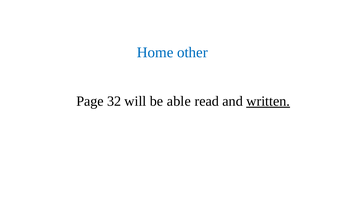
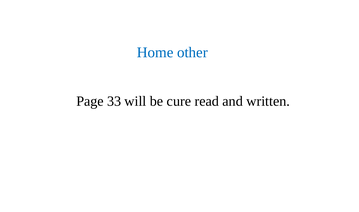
32: 32 -> 33 (114, 101)
able: able -> cure (179, 101)
written underline: present -> none (268, 101)
